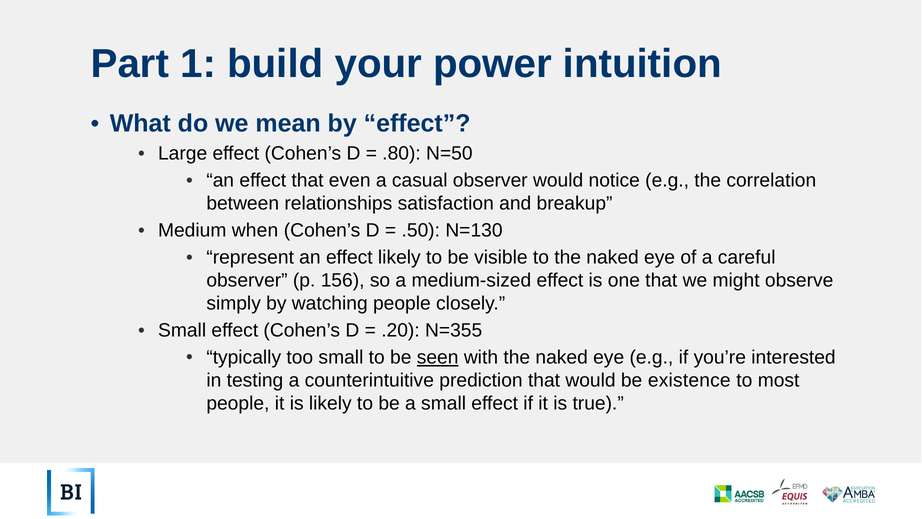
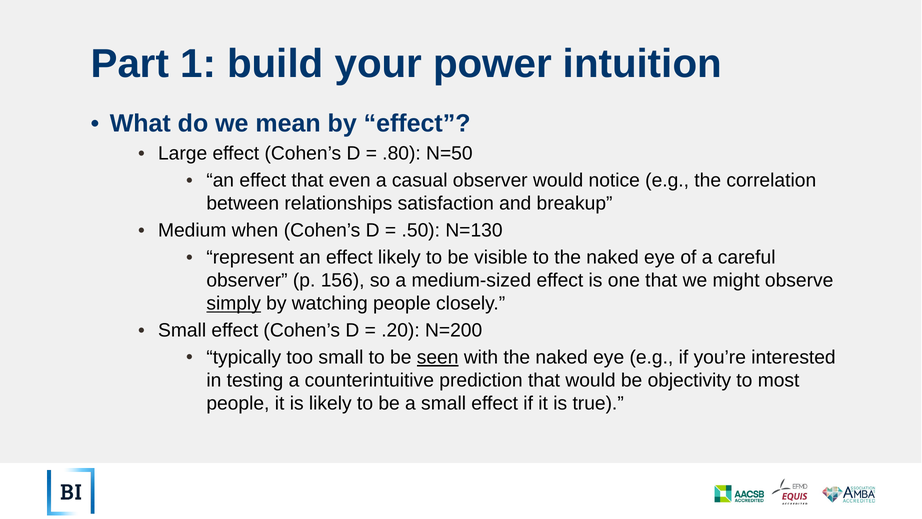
simply underline: none -> present (234, 303)
N=355: N=355 -> N=200 (454, 330)
existence: existence -> objectivity (689, 380)
